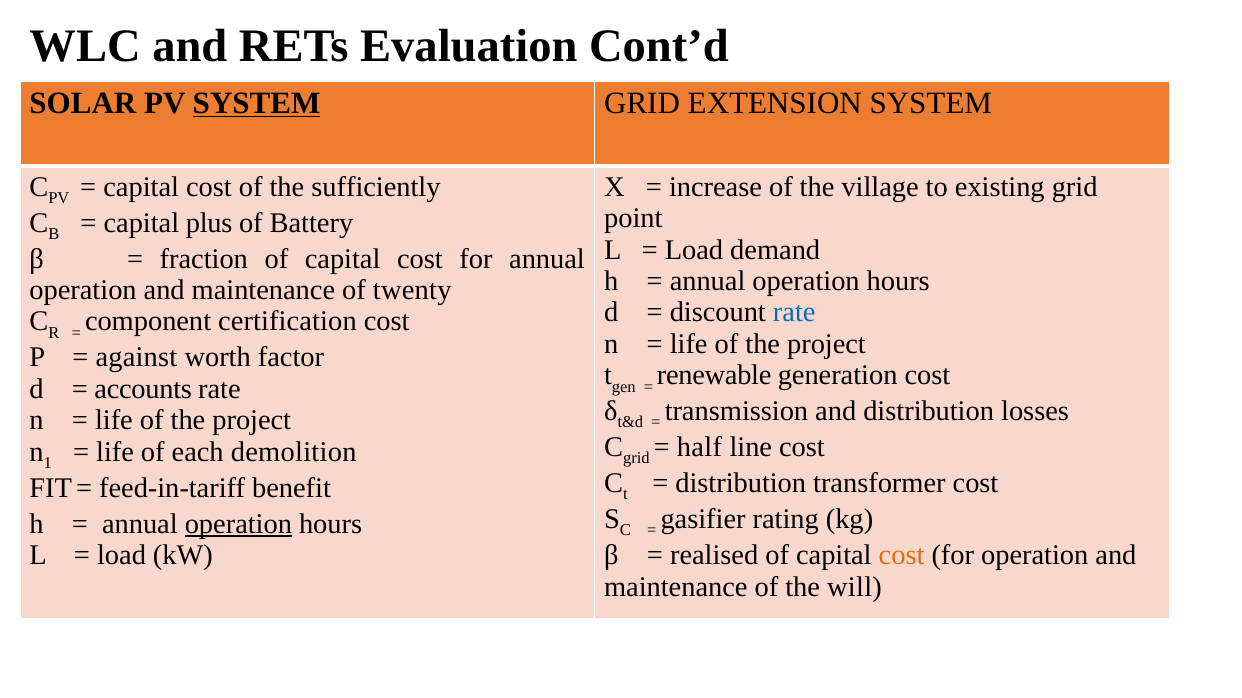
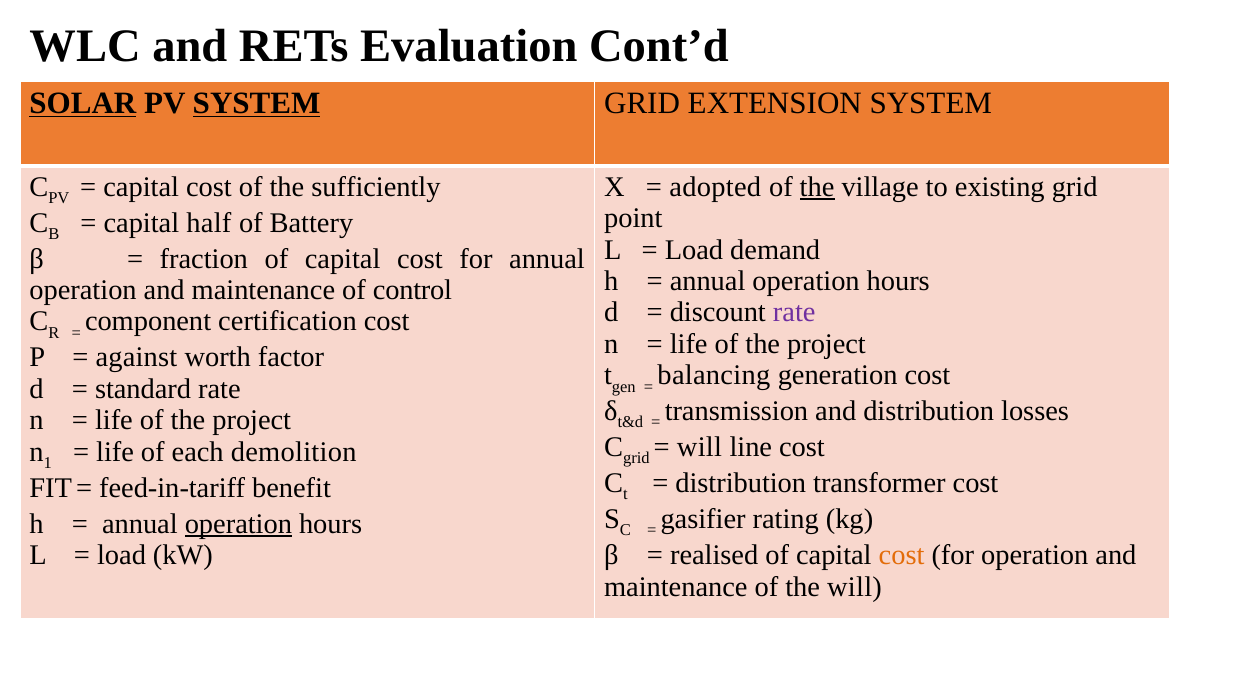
SOLAR underline: none -> present (83, 103)
increase: increase -> adopted (715, 187)
the underline: none -> present (817, 187)
plus: plus -> half (209, 223)
twenty: twenty -> control (412, 290)
rate colour: blue -> purple (794, 313)
renewable: renewable -> balancing (714, 376)
accounts: accounts -> standard (143, 389)
half: half -> will (699, 448)
